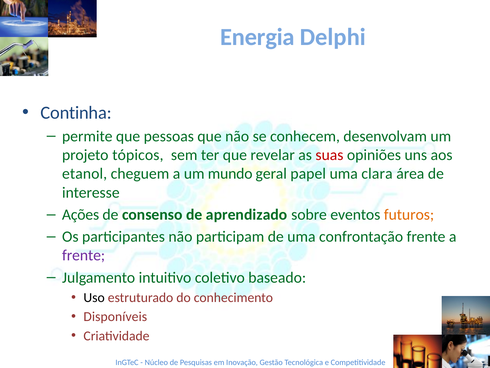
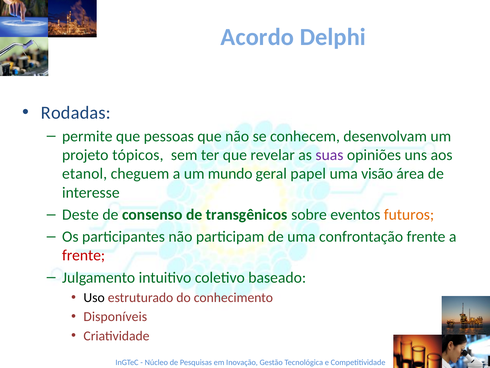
Energia: Energia -> Acordo (257, 37)
Continha: Continha -> Rodadas (76, 112)
suas colour: red -> purple (329, 155)
clara: clara -> visão (377, 174)
Ações: Ações -> Deste (80, 214)
aprendizado: aprendizado -> transgênicos (247, 214)
frente colour: purple -> red (84, 255)
